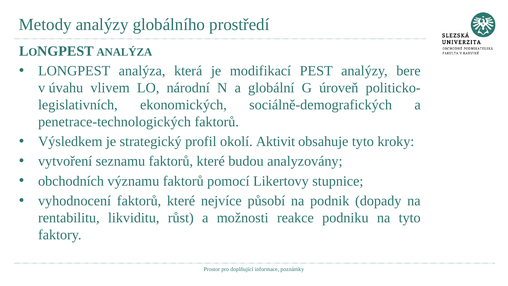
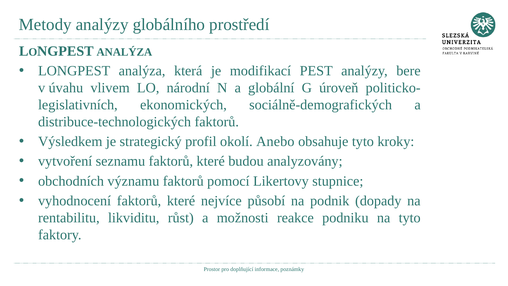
penetrace-technologických: penetrace-technologických -> distribuce-technologických (115, 122)
Aktivit: Aktivit -> Anebo (275, 141)
